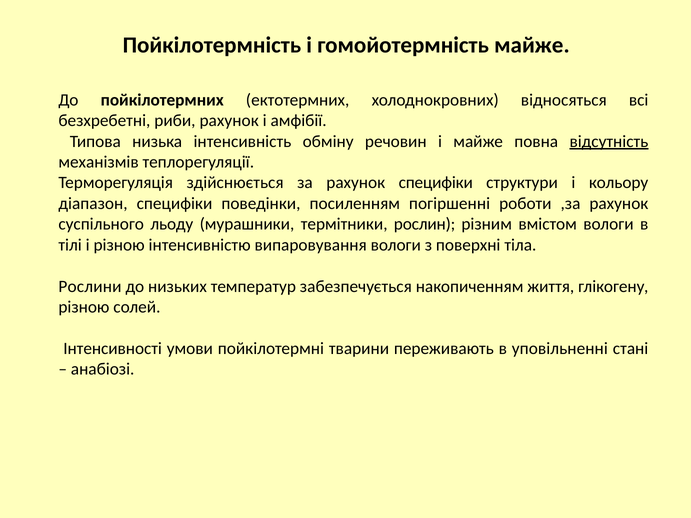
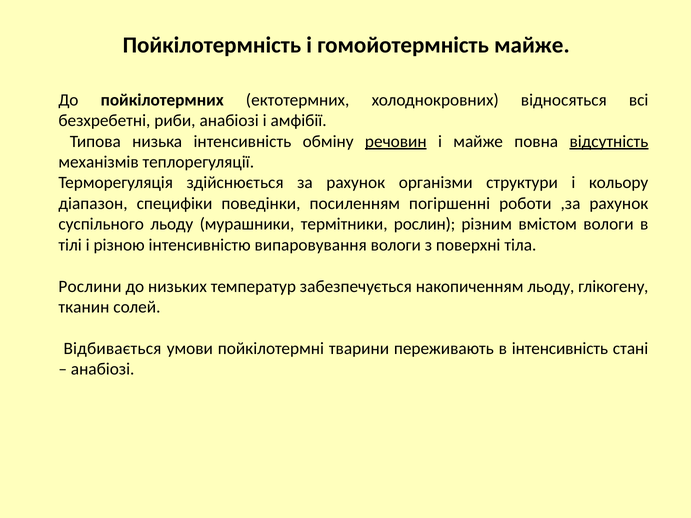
риби рахунок: рахунок -> анабіозі (229, 121)
речовин underline: none -> present (396, 141)
рахунок специфіки: специфіки -> організми (436, 183)
накопиченням життя: життя -> льоду (551, 287)
різною: різною -> тканин (84, 307)
Інтенсивності: Інтенсивності -> Відбивається (112, 349)
в уповільненні: уповільненні -> інтенсивність (560, 349)
